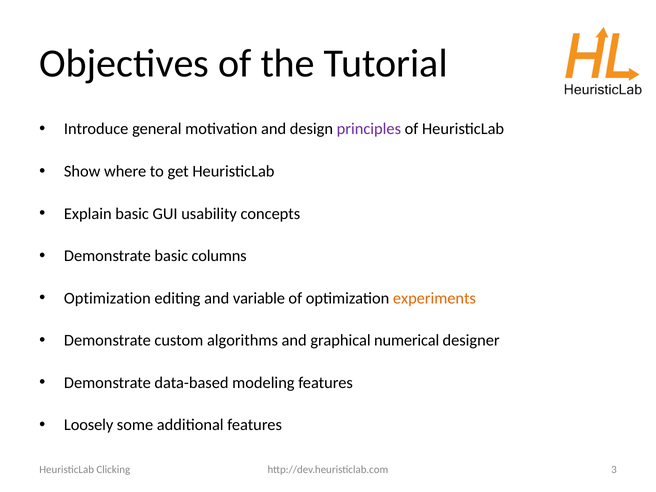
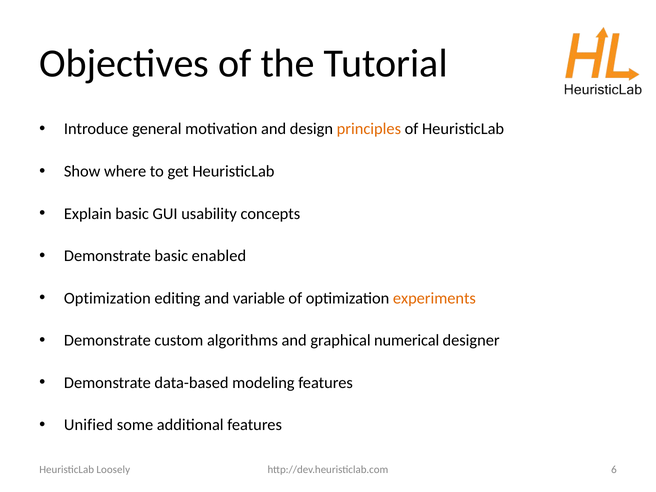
principles colour: purple -> orange (369, 129)
columns: columns -> enabled (219, 256)
Loosely: Loosely -> Unified (89, 425)
3: 3 -> 6 (614, 470)
Clicking: Clicking -> Loosely (113, 470)
